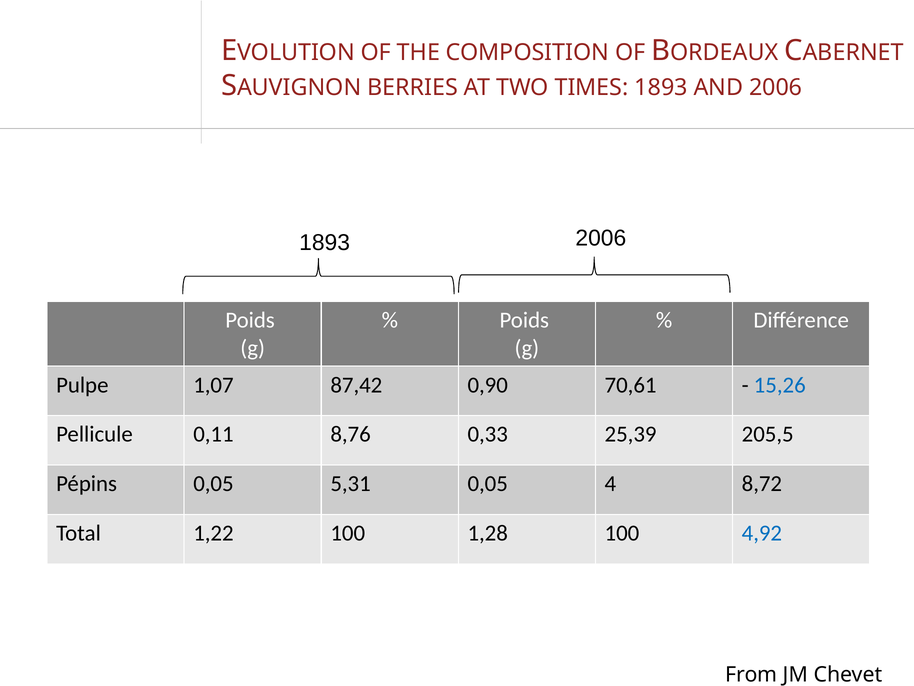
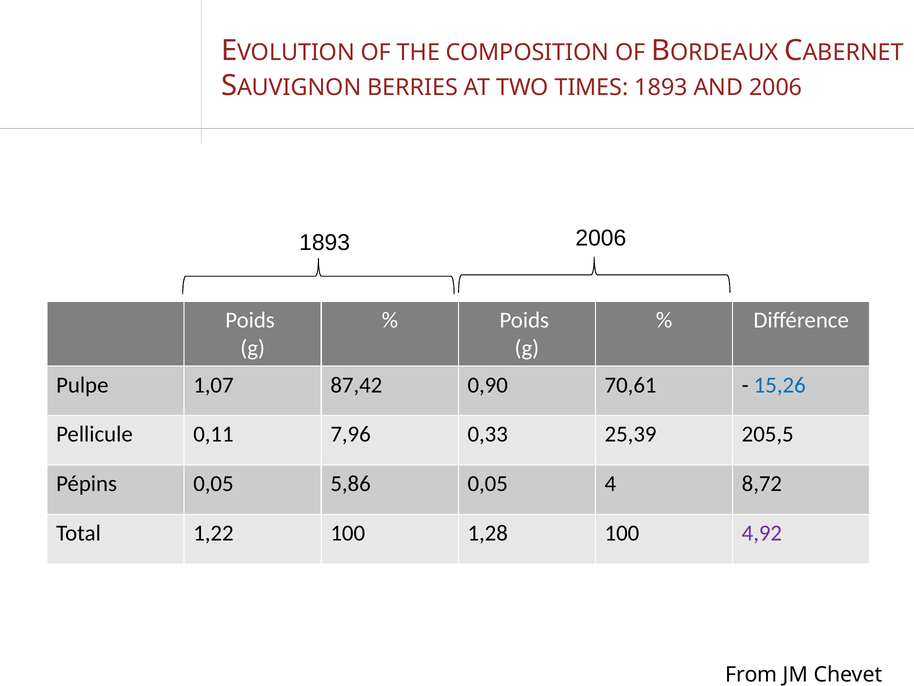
8,76: 8,76 -> 7,96 (351, 434)
5,31: 5,31 -> 5,86 (351, 484)
4,92 colour: blue -> purple (762, 533)
